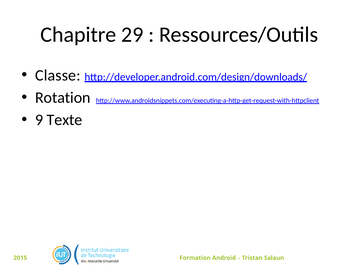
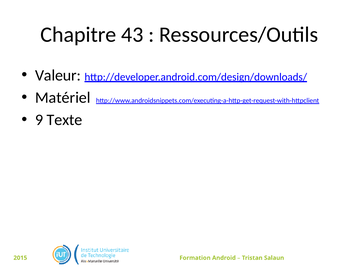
29: 29 -> 43 (132, 35)
Classe: Classe -> Valeur (58, 75)
Rotation: Rotation -> Matériel (63, 98)
